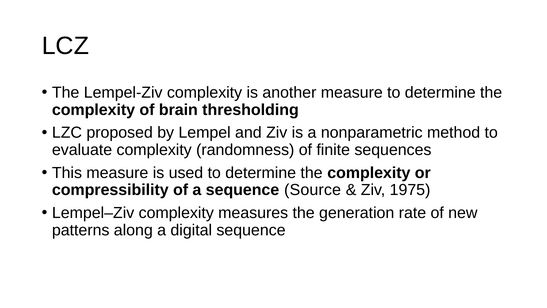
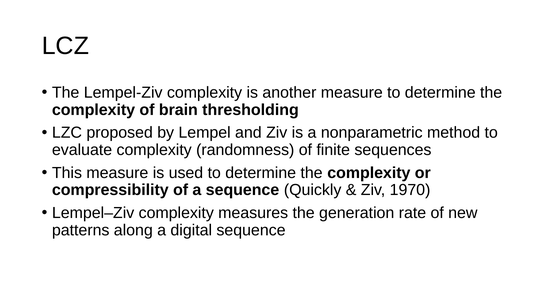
Source: Source -> Quickly (313, 190)
1975: 1975 -> 1970 (410, 190)
